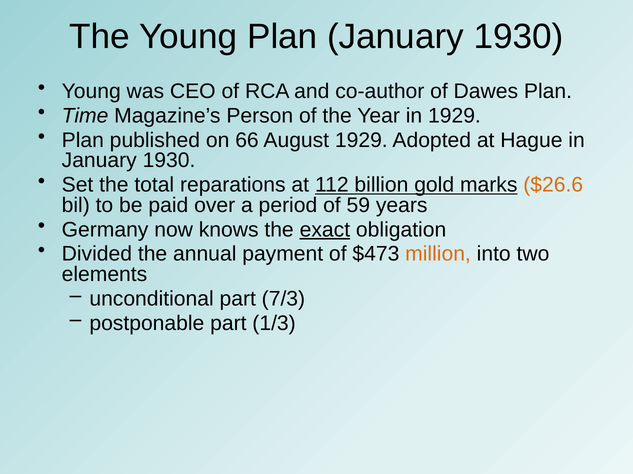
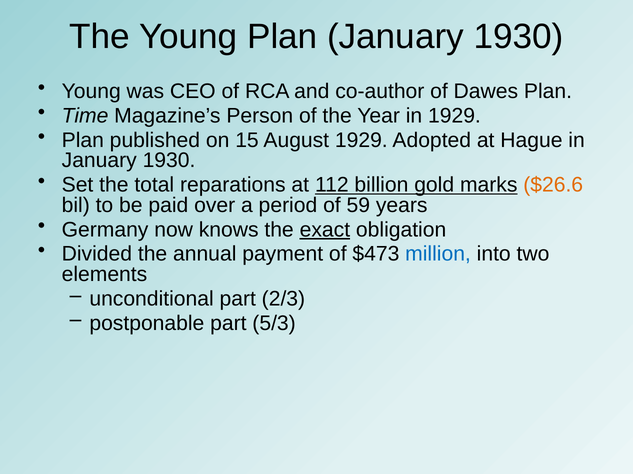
66: 66 -> 15 (247, 140)
million colour: orange -> blue (438, 254)
7/3: 7/3 -> 2/3 (283, 299)
1/3: 1/3 -> 5/3 (274, 324)
